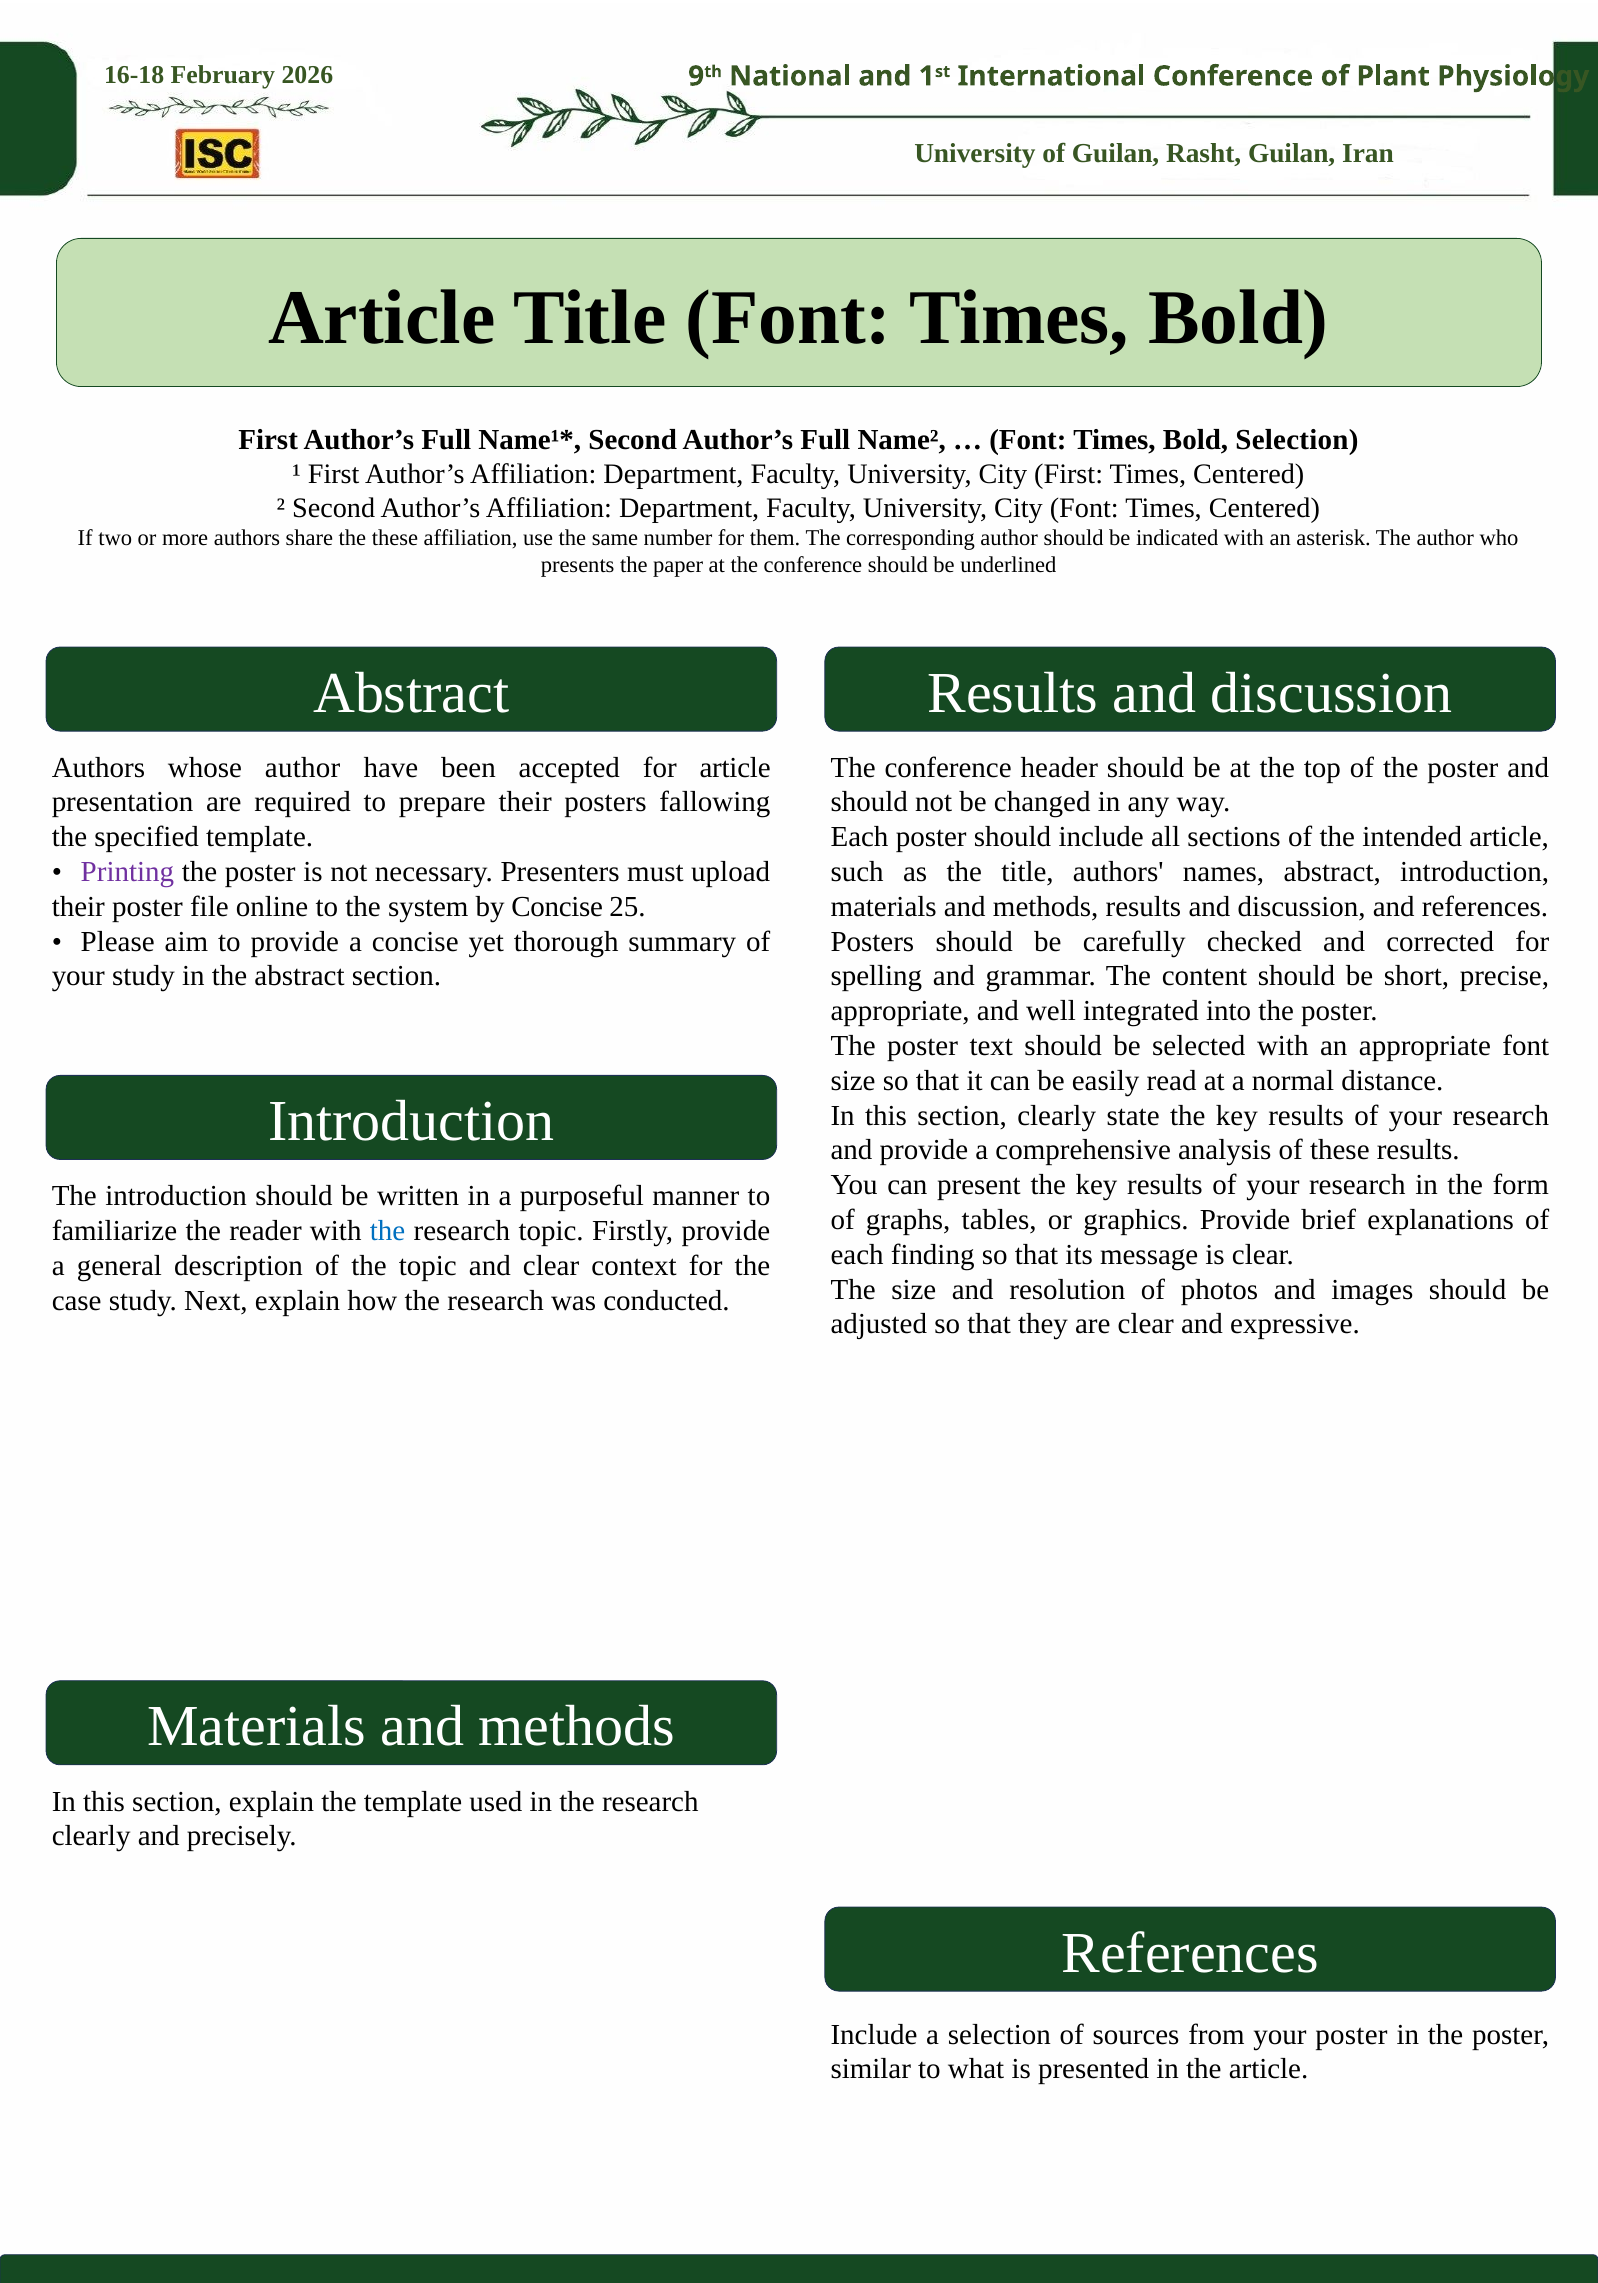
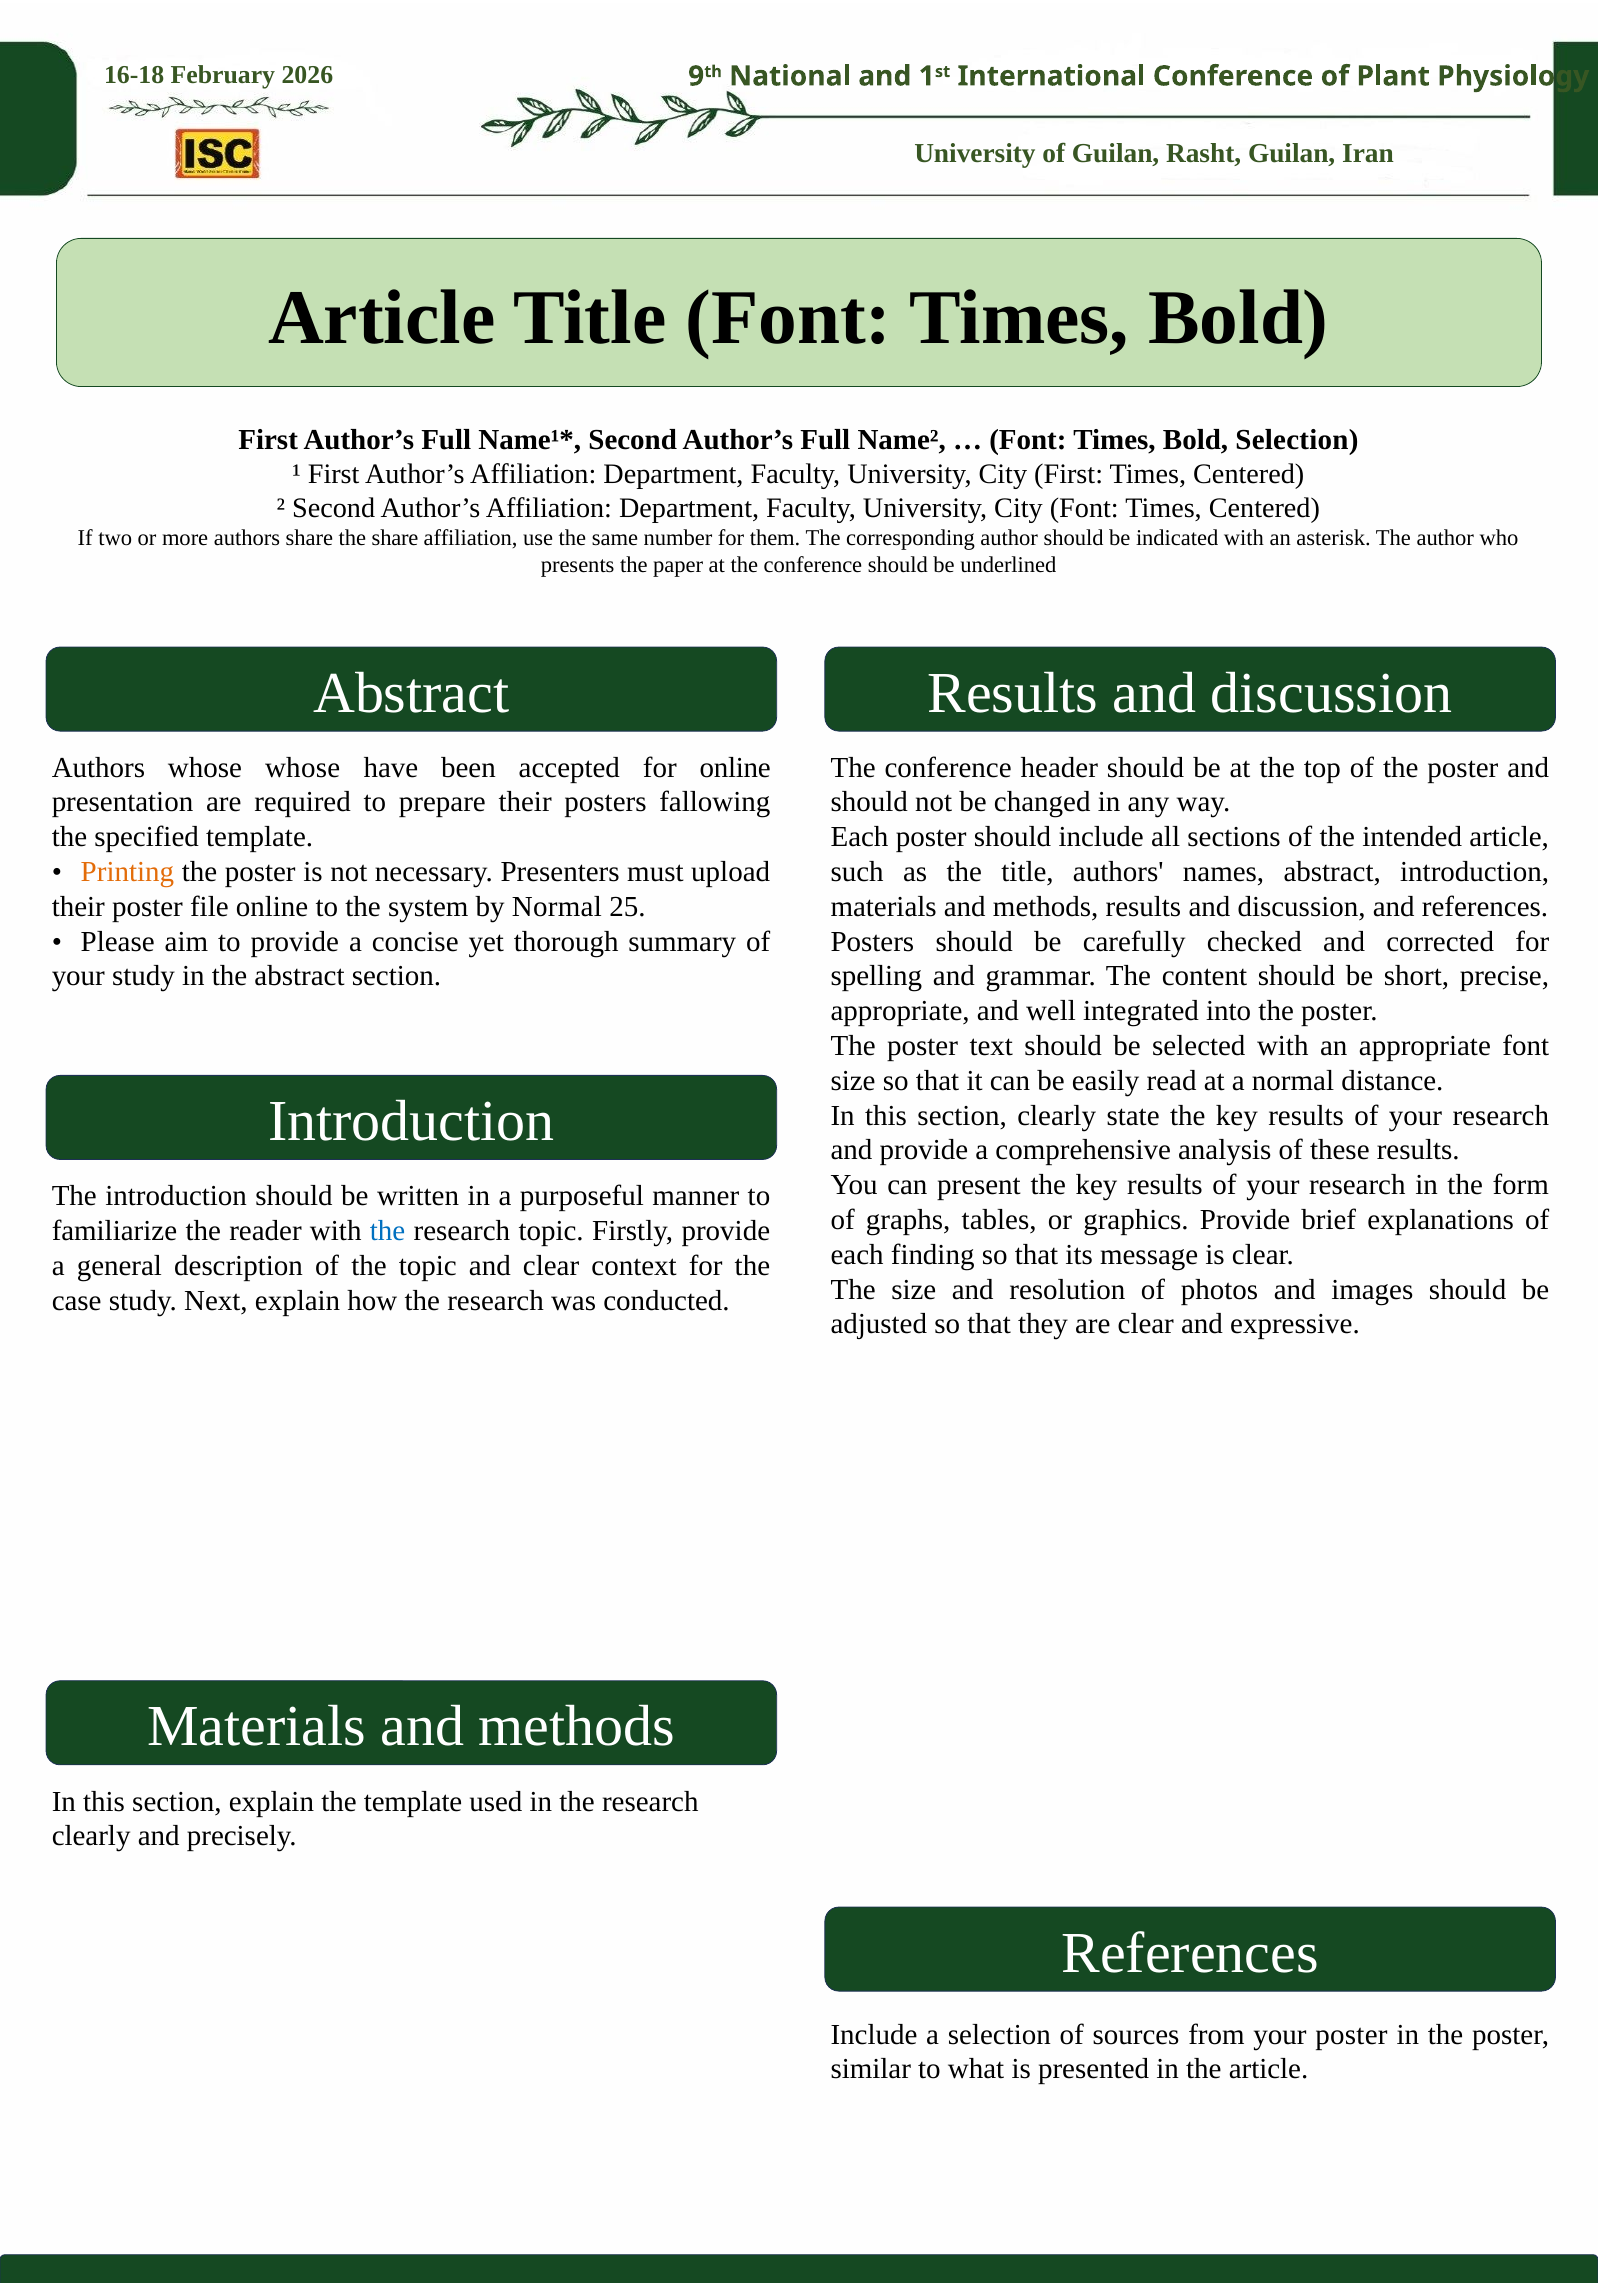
the these: these -> share (395, 538)
whose author: author -> whose (303, 768)
for article: article -> online (735, 768)
Printing colour: purple -> orange (127, 872)
by Concise: Concise -> Normal (557, 907)
